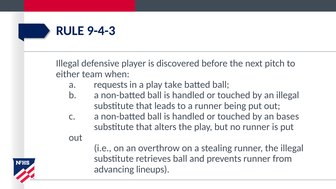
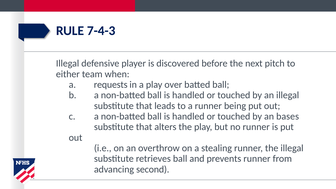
9-4-3: 9-4-3 -> 7-4-3 (101, 31)
take: take -> over (173, 85)
lineups: lineups -> second (153, 169)
